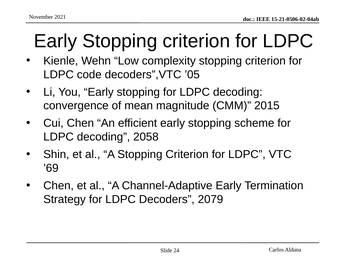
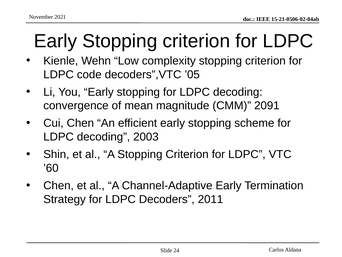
2015: 2015 -> 2091 (267, 106)
2058: 2058 -> 2003 (146, 137)
’69: ’69 -> ’60 (51, 168)
2079: 2079 -> 2011 (211, 199)
